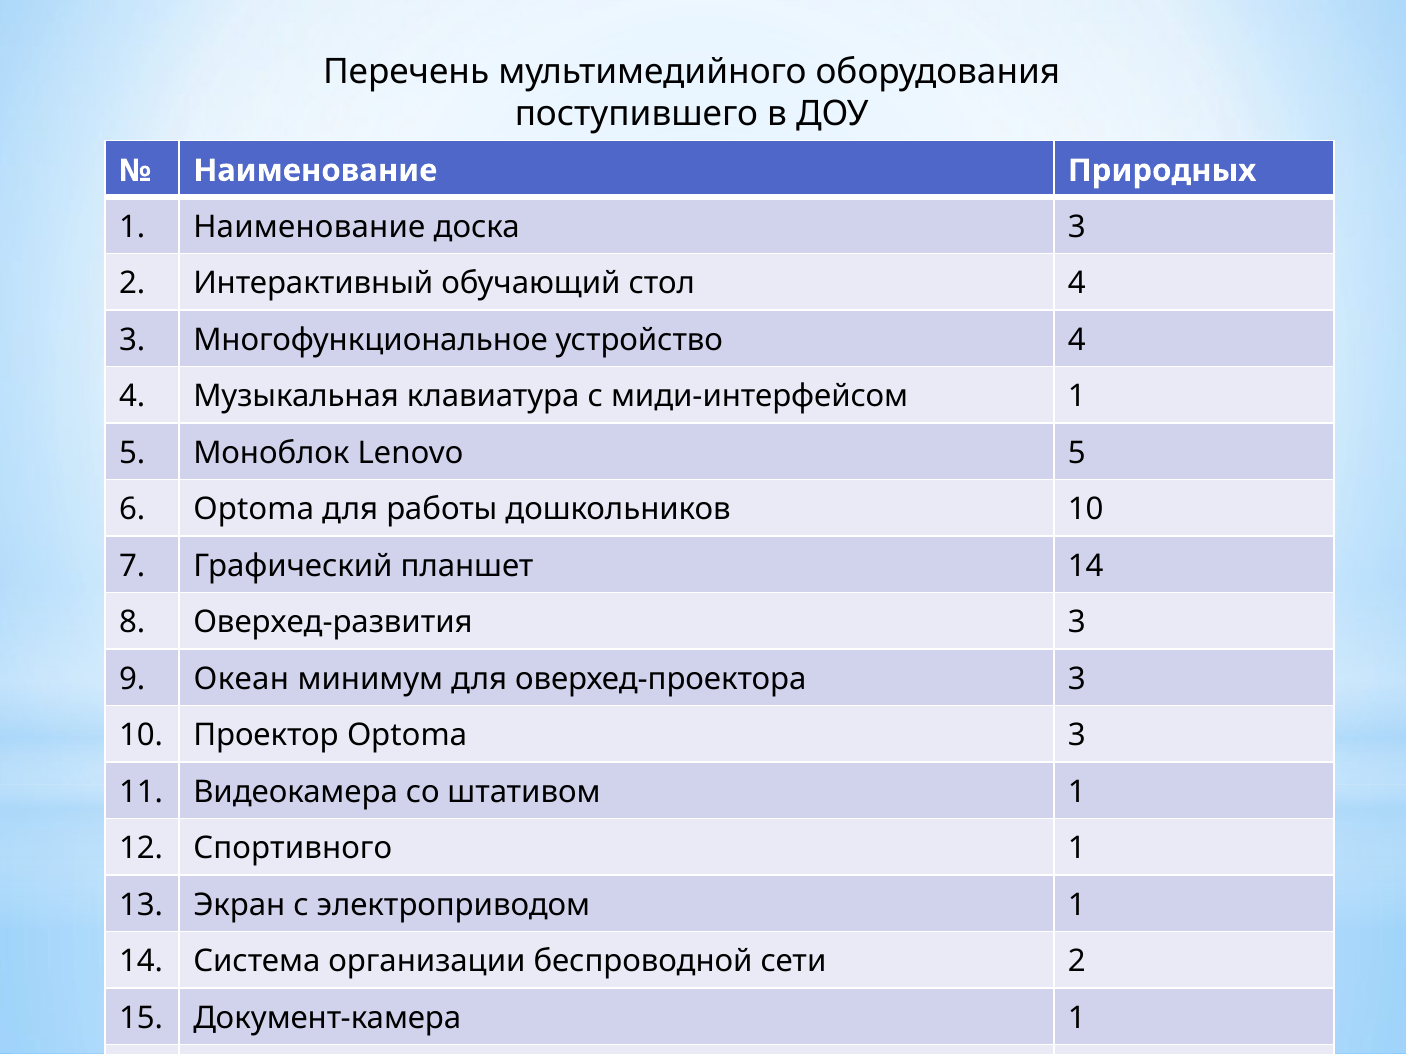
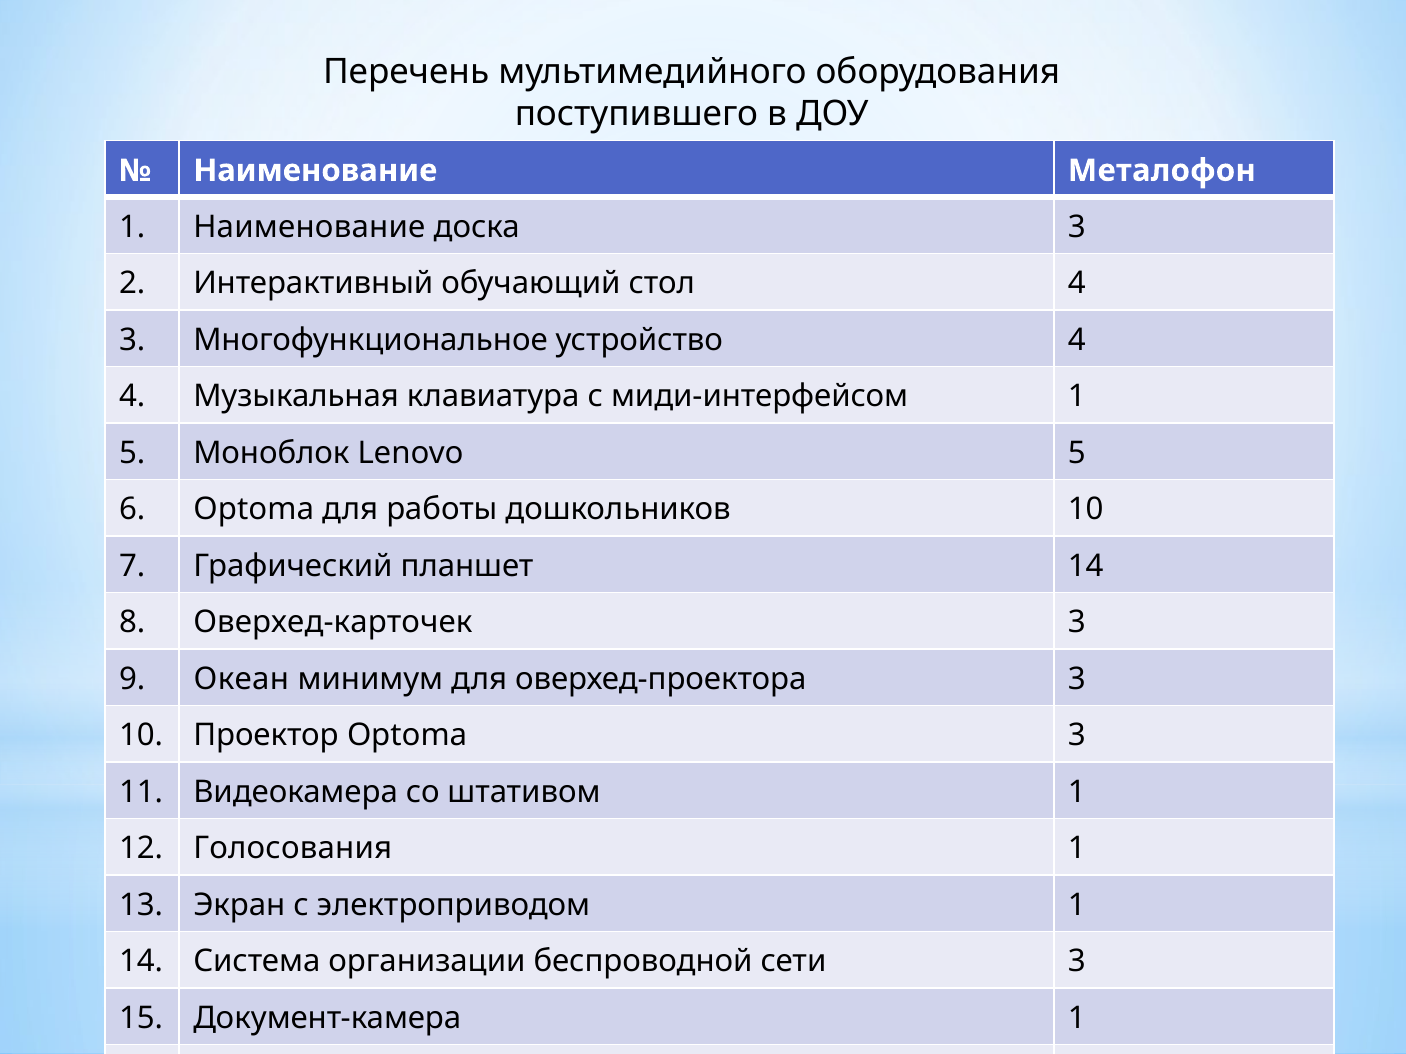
Природных: Природных -> Металофон (1162, 171)
Оверхед-развития: Оверхед-развития -> Оверхед-карточек (333, 623)
12 Спортивного: Спортивного -> Голосования (293, 849)
сети 2: 2 -> 3 (1077, 962)
